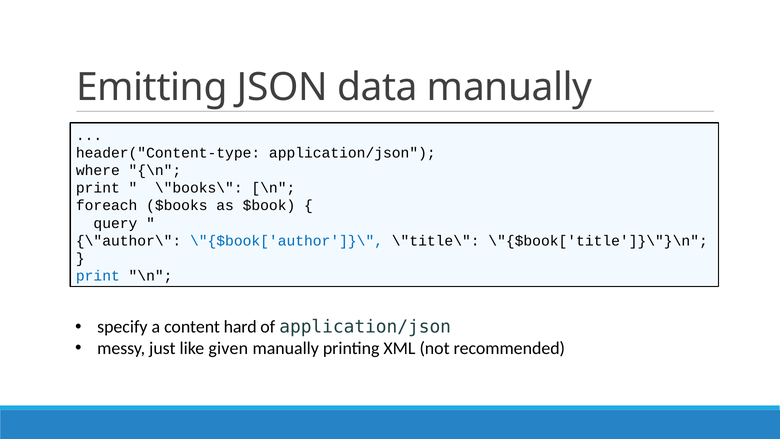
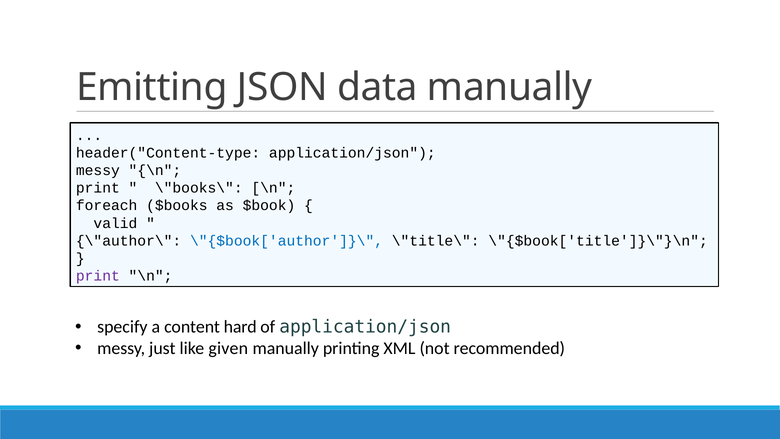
where: where -> messy (98, 170)
query: query -> valid (115, 223)
print colour: blue -> purple (98, 276)
